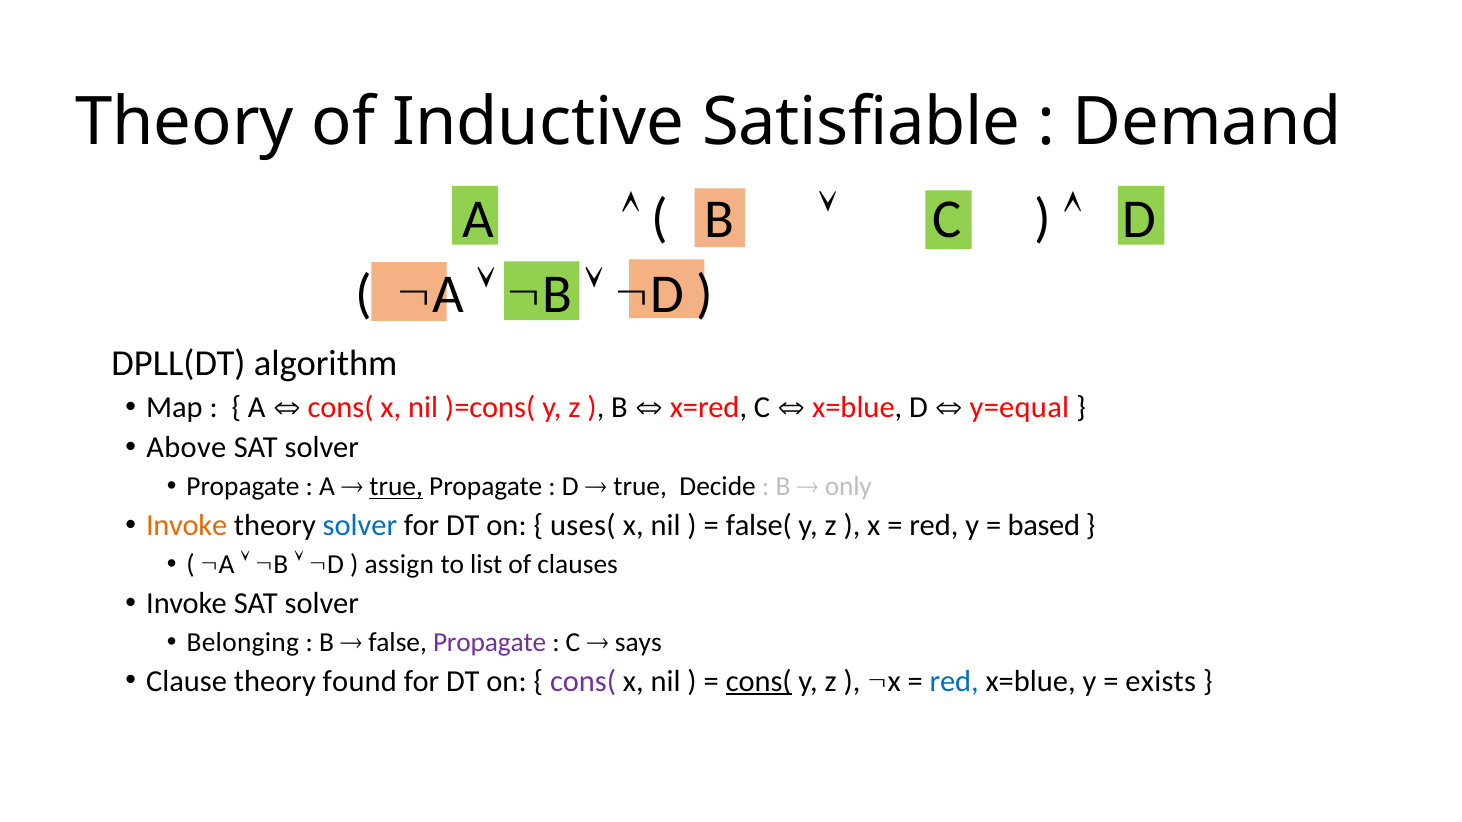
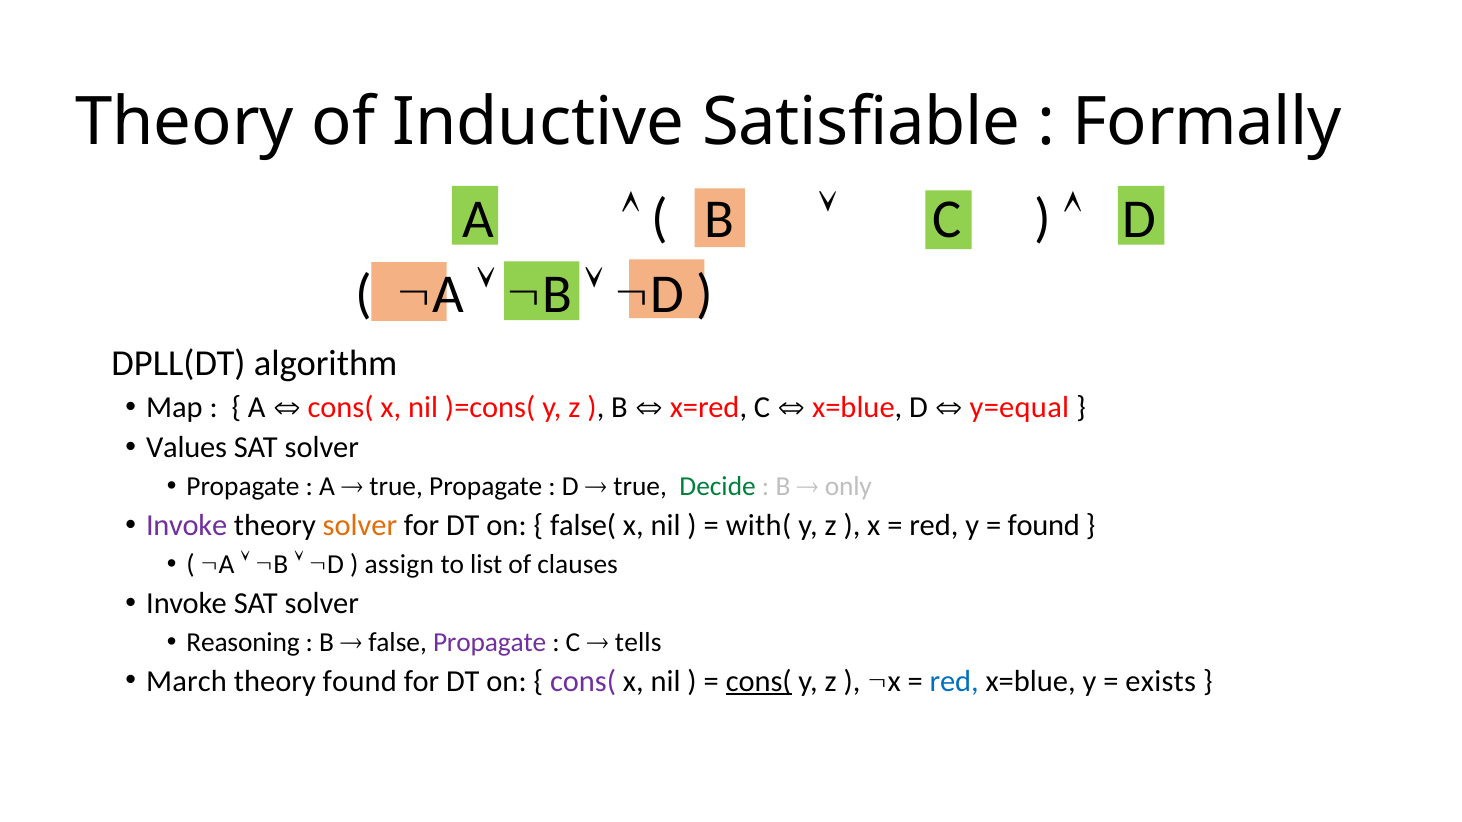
Demand: Demand -> Formally (1207, 123)
Above: Above -> Values (187, 448)
true underline: present -> none (396, 487)
Decide colour: black -> green (718, 487)
Invoke colour: orange -> purple (187, 526)
solver colour: blue -> orange (360, 526)
uses(: uses( -> false( (583, 526)
false(: false( -> with( (759, 526)
based: based -> found (1044, 526)
Belonging: Belonging -> Reasoning (243, 642)
says: says -> tells (638, 642)
Clause: Clause -> March (186, 681)
